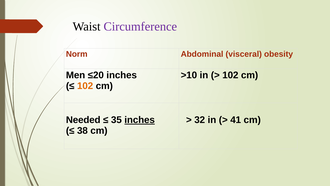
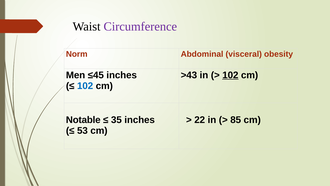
≤20: ≤20 -> ≤45 (96, 75)
>10: >10 -> >43 (189, 75)
102 underline: none -> present (230, 75)
102 colour: orange -> blue (85, 86)
Needed: Needed -> Notable (83, 120)
inches underline: present -> none (140, 120)
32: 32 -> 22 (200, 120)
41: 41 -> 85 (236, 120)
38: 38 -> 53 (82, 130)
